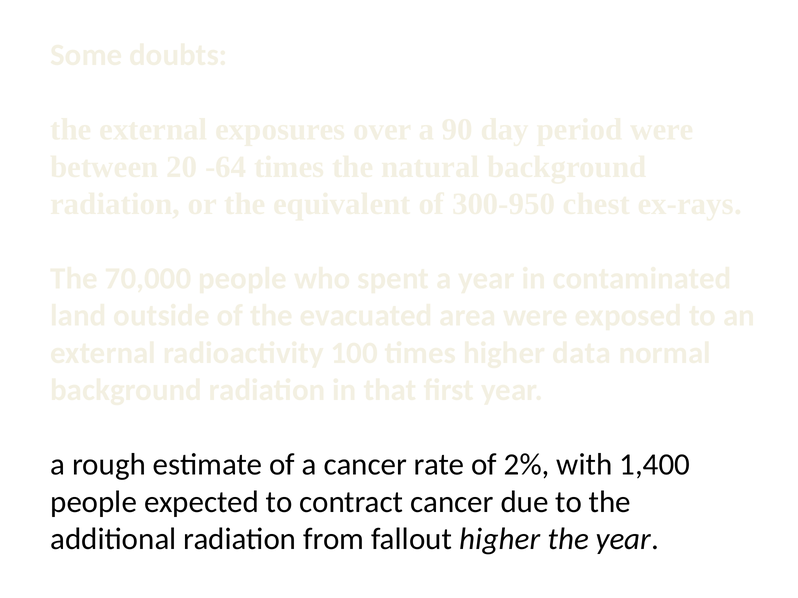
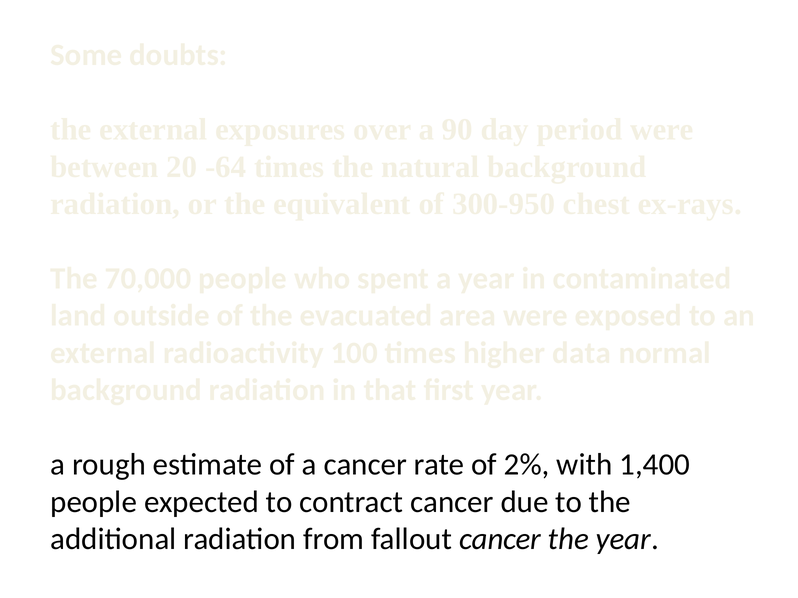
fallout higher: higher -> cancer (500, 540)
